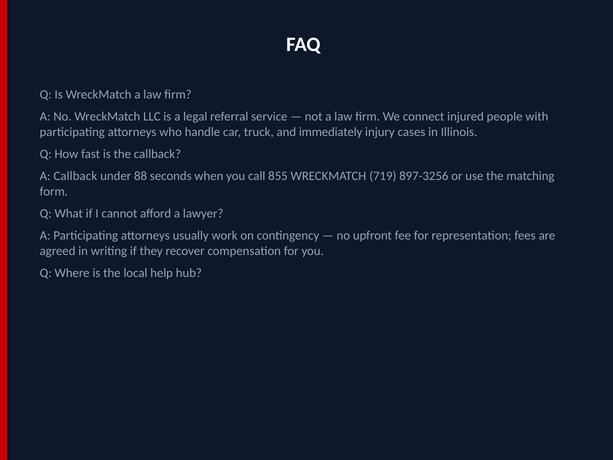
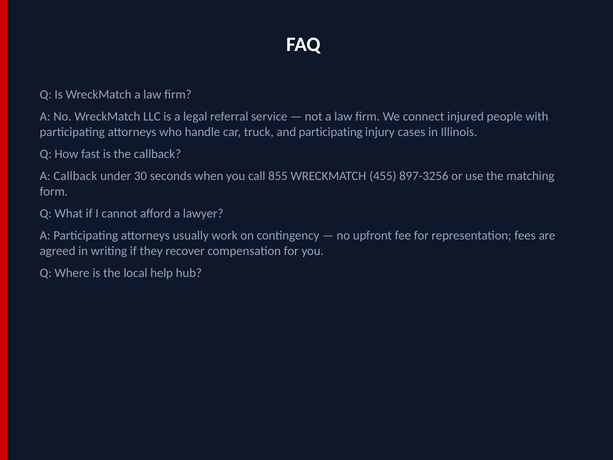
and immediately: immediately -> participating (331, 132)
88: 88 -> 30 (141, 176)
719: 719 -> 455 (383, 176)
